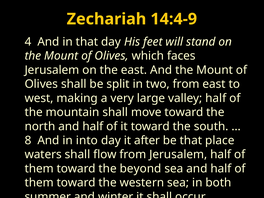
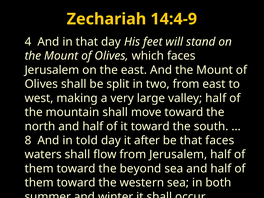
into: into -> told (87, 140)
that place: place -> faces (220, 140)
